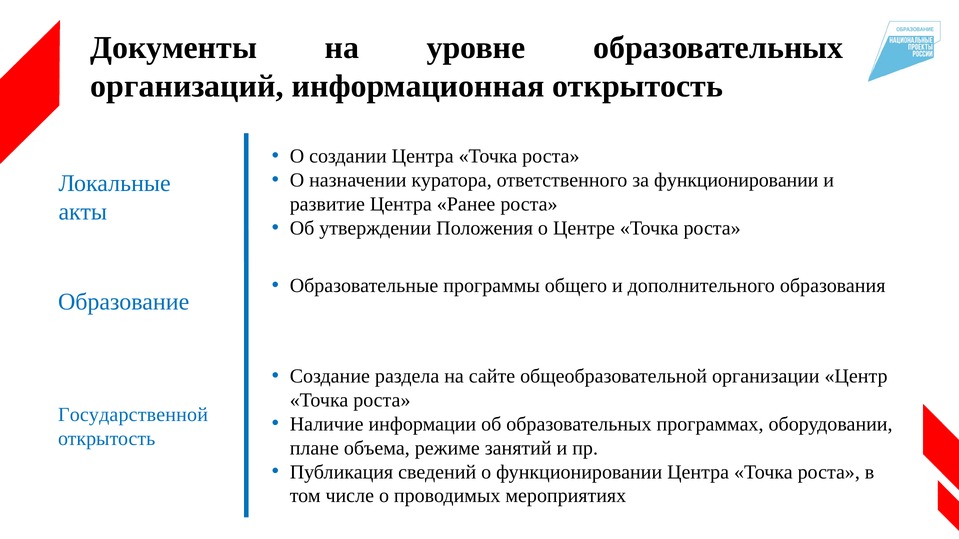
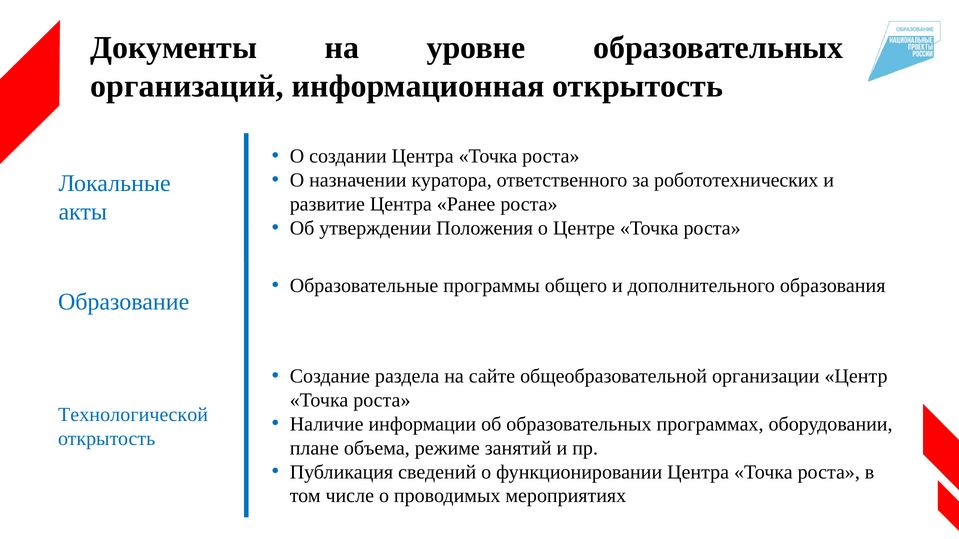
за функционировании: функционировании -> робототехнических (736, 180)
Государственной: Государственной -> Технологической (133, 415)
